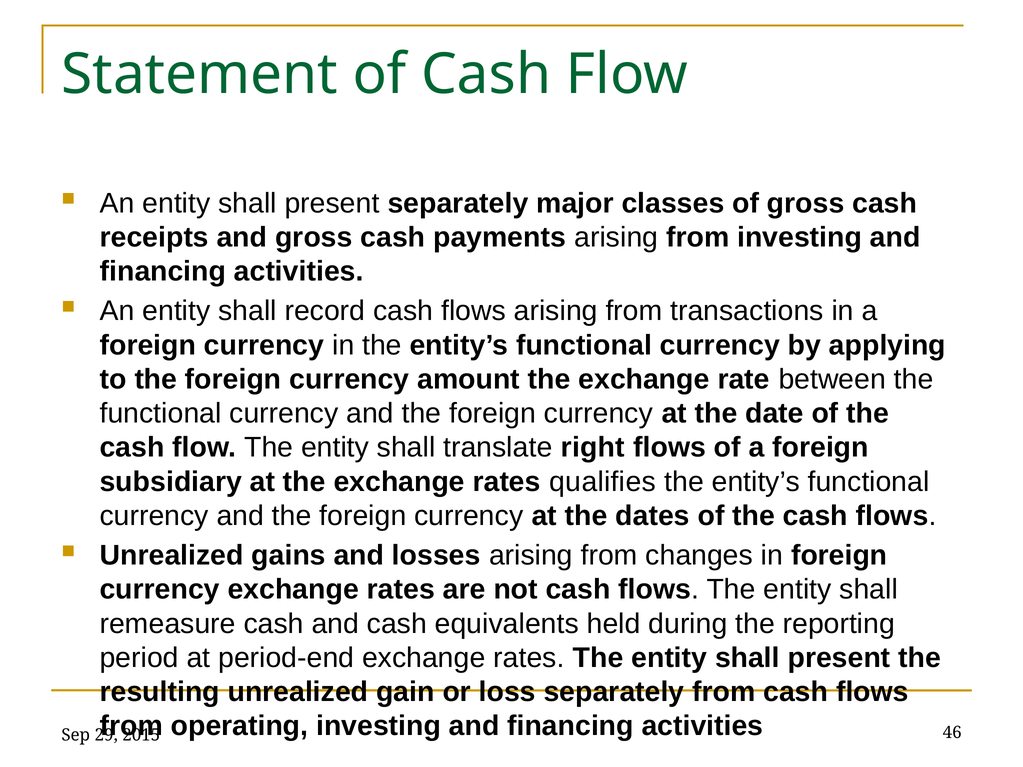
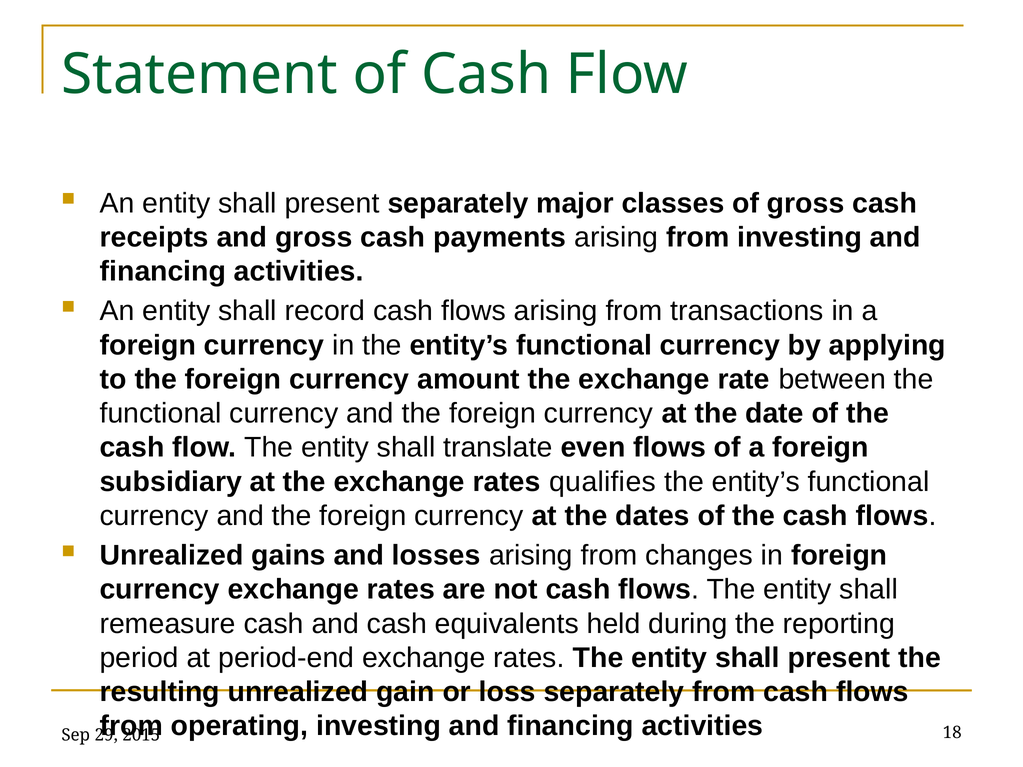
right: right -> even (593, 448)
46: 46 -> 18 (952, 733)
